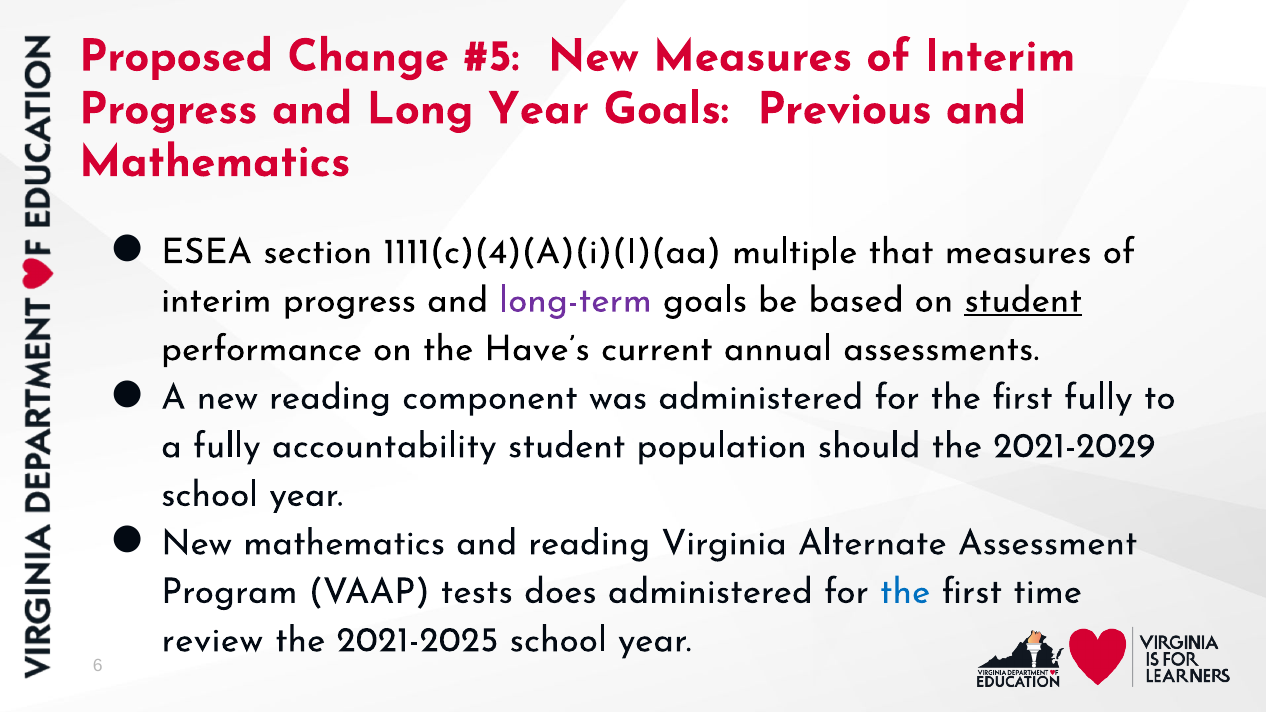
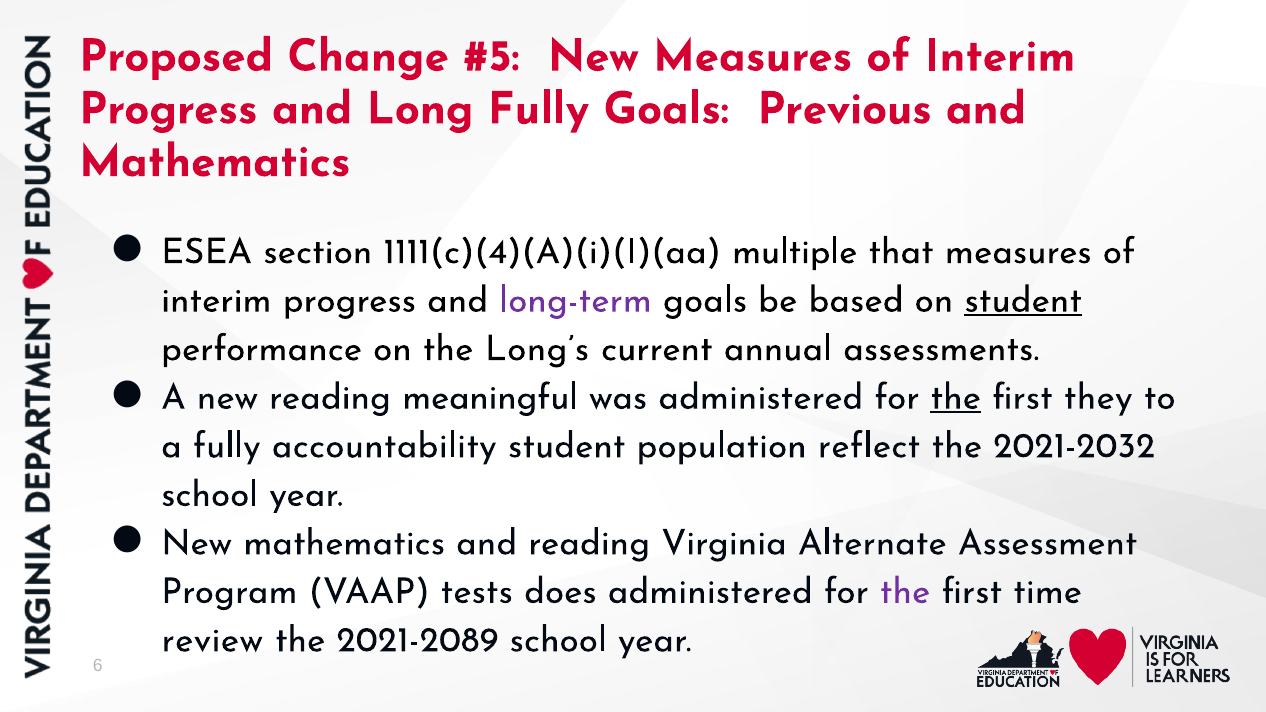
Long Year: Year -> Fully (539, 109)
Have’s: Have’s -> Long’s (537, 349)
component: component -> meaningful (490, 397)
the underline: none -> present (956, 397)
first fully: fully -> they (1098, 397)
should: should -> reflect (869, 446)
2021-2029: 2021-2029 -> 2021-2032 (1074, 446)
the colour: blue -> purple (905, 591)
2021-2025: 2021-2025 -> 2021-2089 (417, 640)
